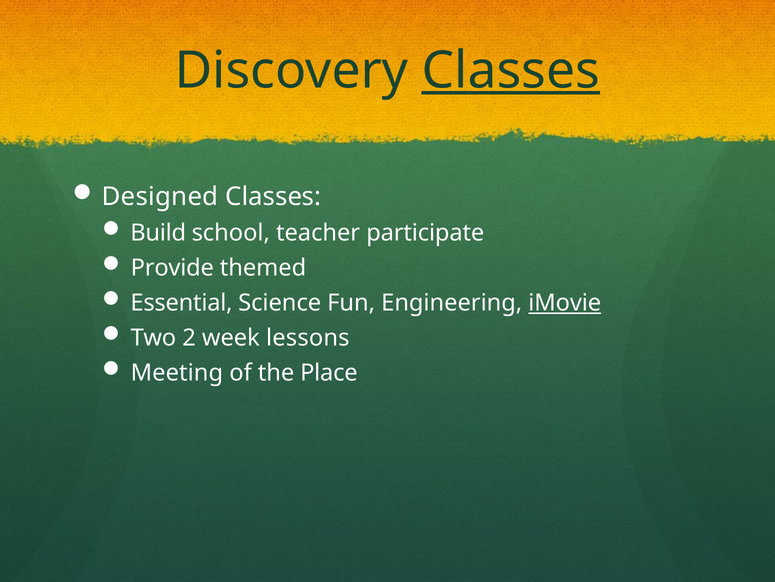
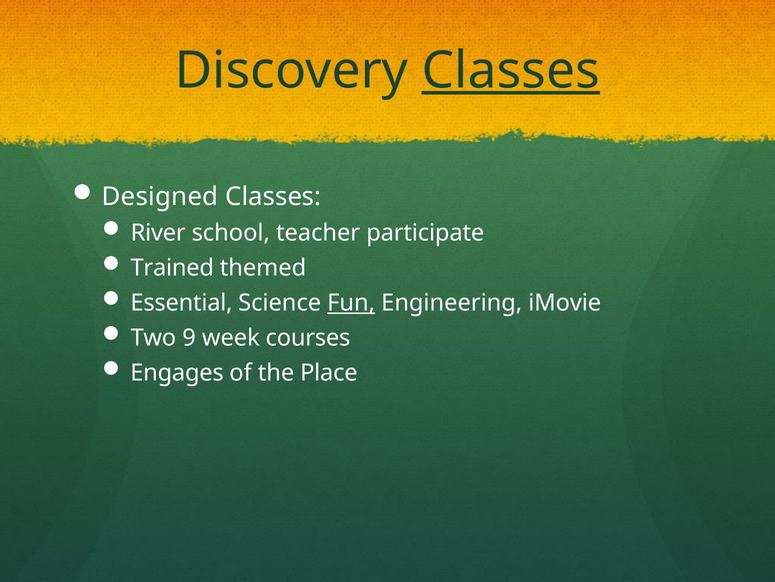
Build: Build -> River (158, 233)
Provide: Provide -> Trained (172, 268)
Fun underline: none -> present (351, 302)
iMovie underline: present -> none (565, 302)
2: 2 -> 9 (189, 337)
lessons: lessons -> courses (308, 337)
Meeting: Meeting -> Engages (177, 372)
